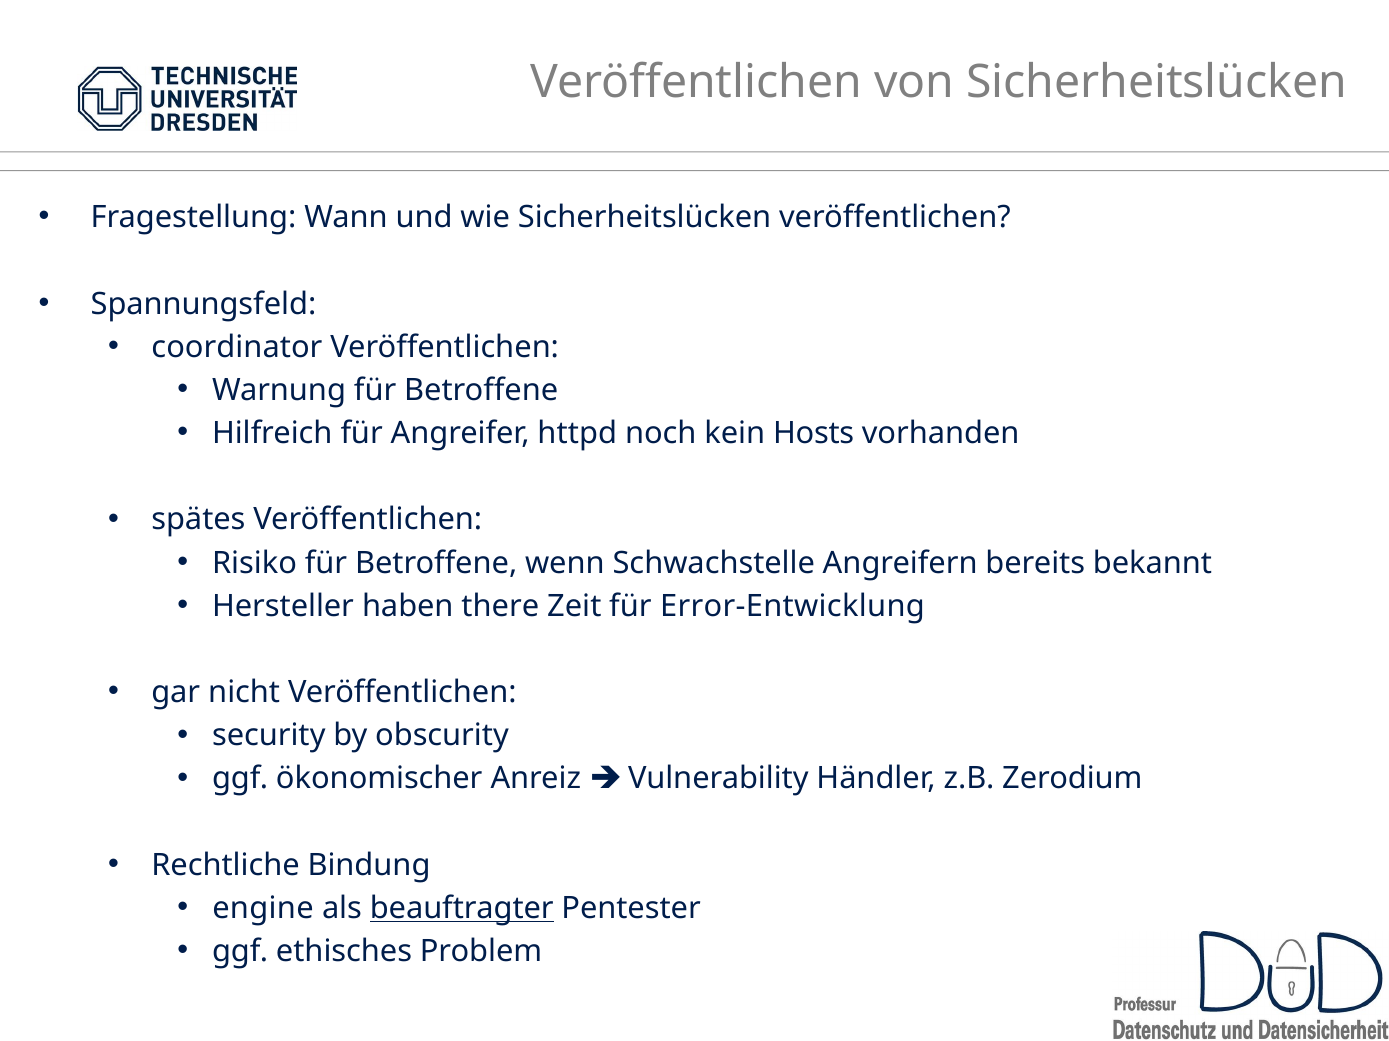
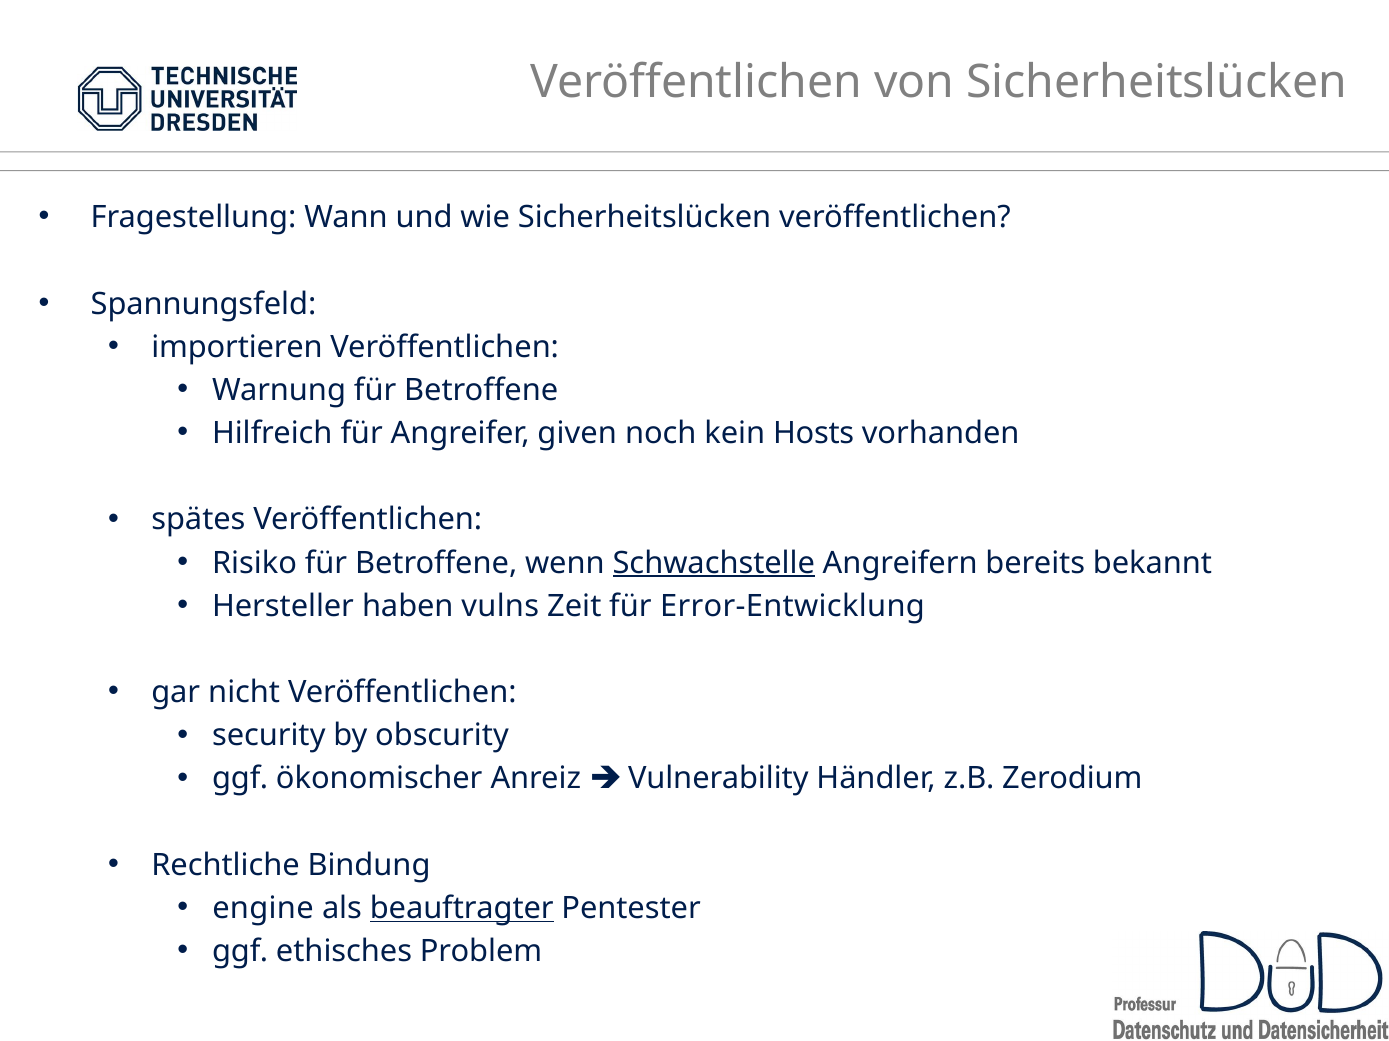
coordinator: coordinator -> importieren (237, 347)
httpd: httpd -> given (577, 434)
Schwachstelle underline: none -> present (714, 563)
there: there -> vulns (500, 607)
